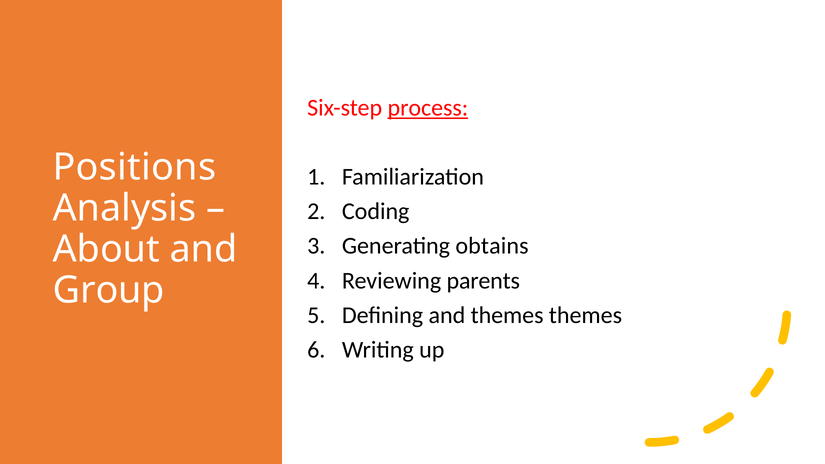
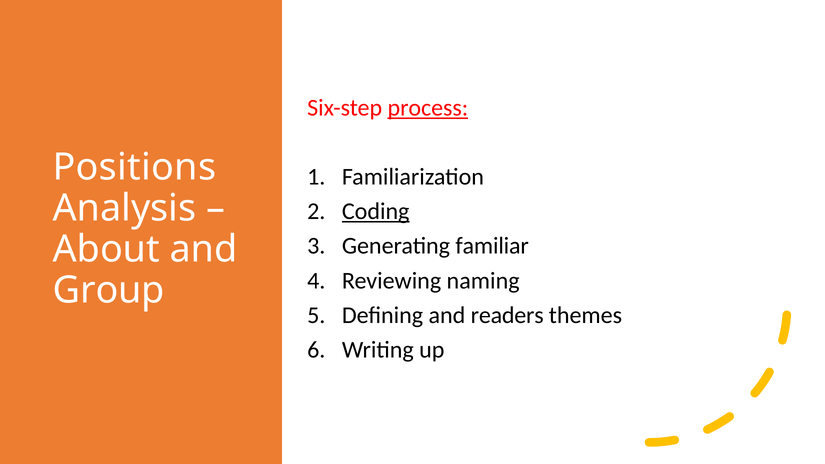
Coding underline: none -> present (376, 212)
obtains: obtains -> familiar (492, 246)
parents: parents -> naming (483, 281)
and themes: themes -> readers (507, 315)
